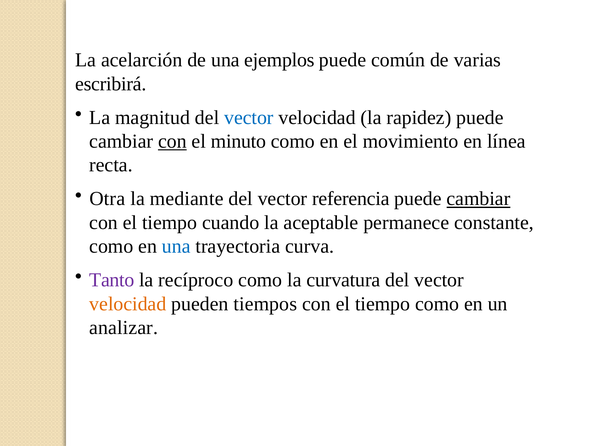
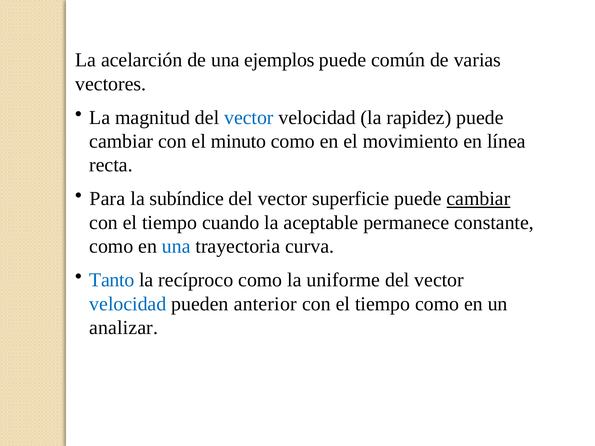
escribirá: escribirá -> vectores (111, 84)
con underline: present -> none (172, 141)
Otra: Otra -> Para (107, 199)
mediante: mediante -> subíndice (187, 199)
referencia: referencia -> superficie (351, 199)
Tanto colour: purple -> blue (112, 280)
curvatura: curvatura -> uniforme (343, 280)
velocidad colour: orange -> blue (128, 304)
tiempos: tiempos -> anterior (265, 304)
